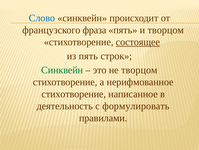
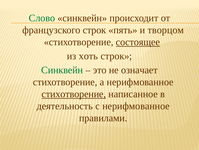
Слово colour: blue -> green (42, 18)
французского фраза: фраза -> строк (94, 30)
из пять: пять -> хоть (88, 56)
не творцом: творцом -> означает (139, 70)
стихотворение underline: none -> present (74, 94)
с формулировать: формулировать -> нерифмованное (136, 106)
